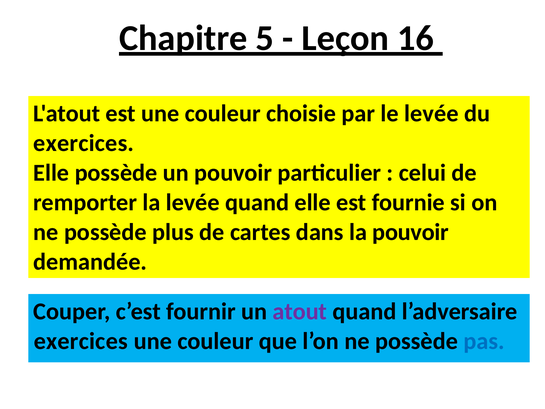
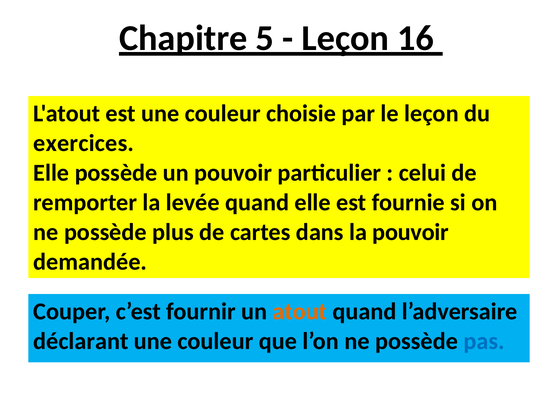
le levée: levée -> leçon (431, 114)
atout colour: purple -> orange (300, 311)
exercices: exercices -> déclarant (81, 341)
